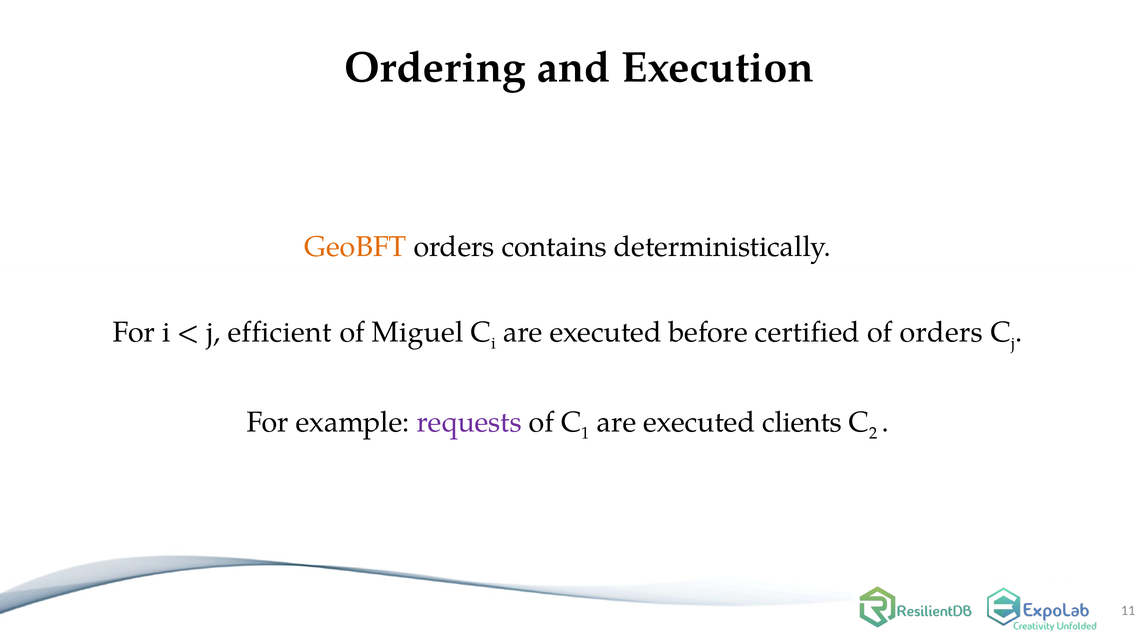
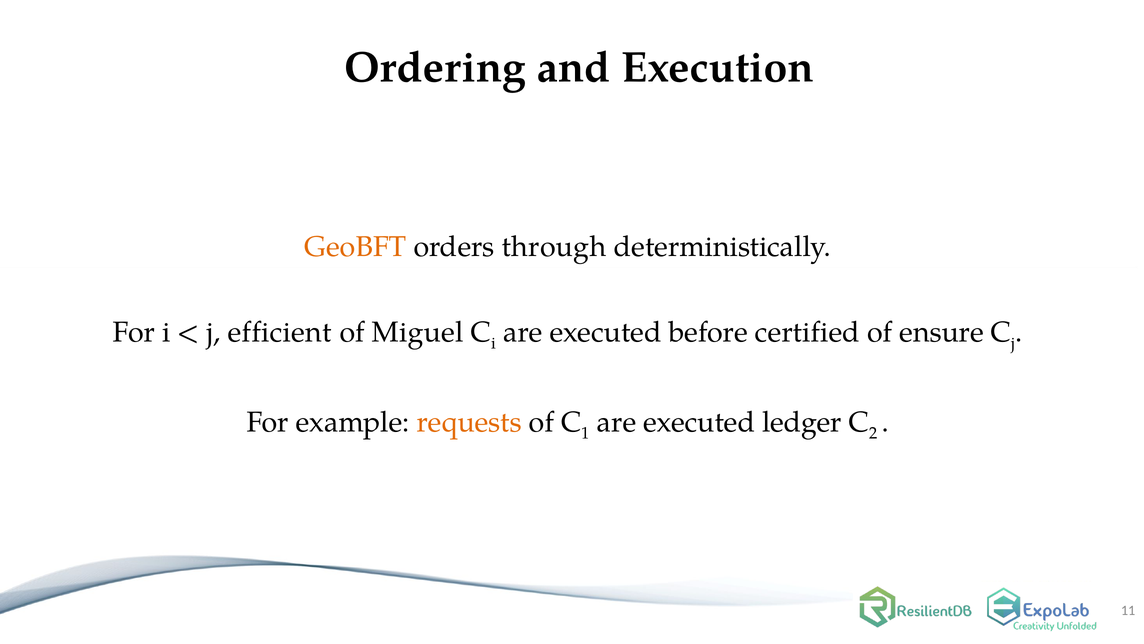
contains: contains -> through (554, 247)
of orders: orders -> ensure (942, 332)
requests colour: purple -> orange (469, 422)
clients: clients -> ledger (802, 422)
